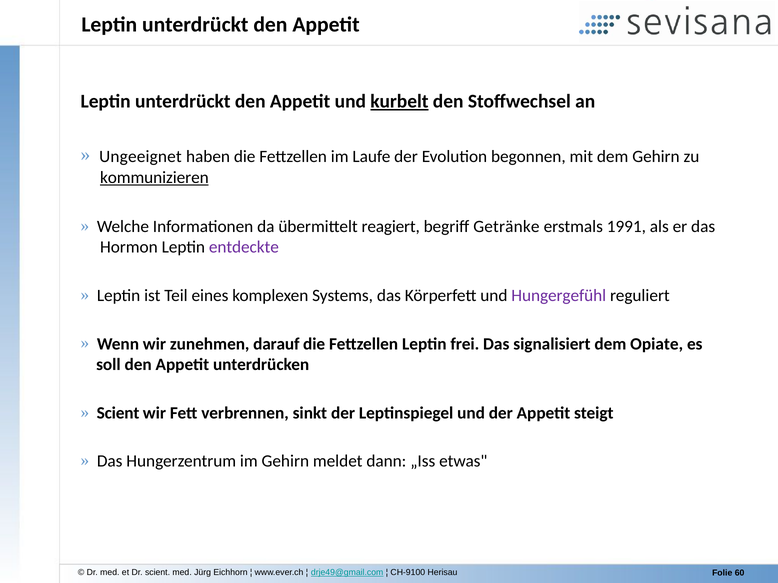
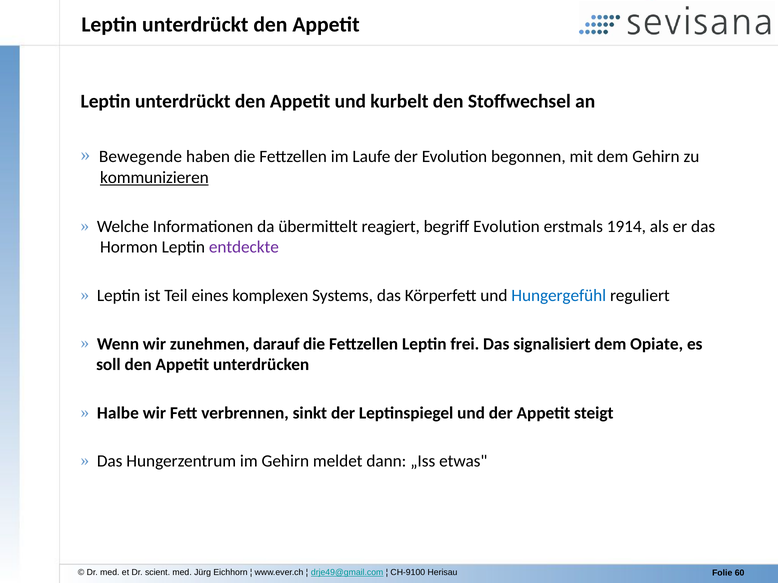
kurbelt underline: present -> none (399, 101)
Ungeeignet: Ungeeignet -> Bewegende (141, 157)
begriff Getränke: Getränke -> Evolution (506, 227)
1991: 1991 -> 1914 (626, 227)
Hungergefühl colour: purple -> blue (559, 296)
Scient: Scient -> Halbe (118, 413)
